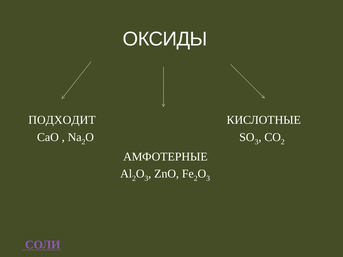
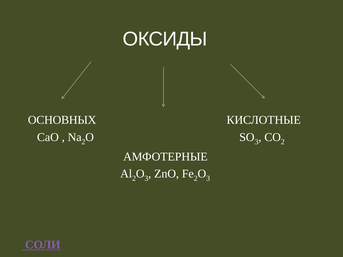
ПОДХОДИТ: ПОДХОДИТ -> ОСНОВНЫХ (62, 120)
